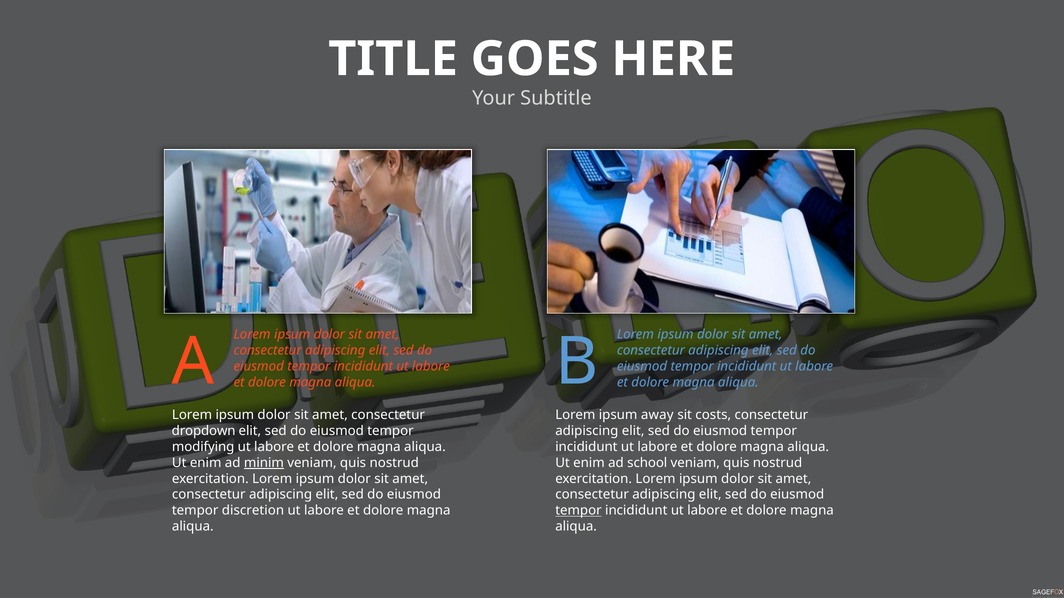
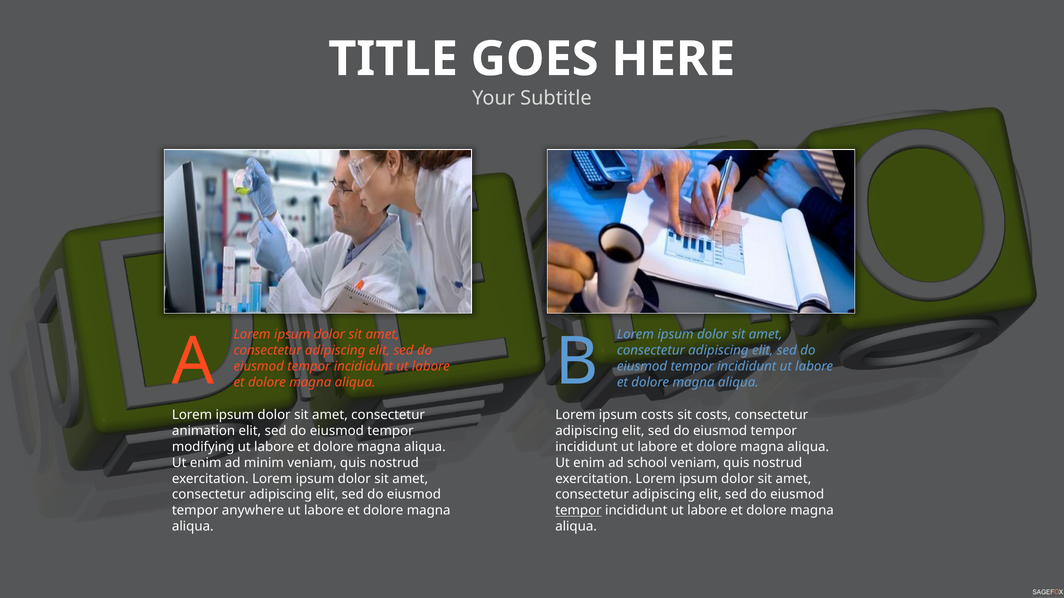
ipsum away: away -> costs (657, 415)
dropdown: dropdown -> animation (204, 431)
minim underline: present -> none (264, 463)
discretion: discretion -> anywhere (253, 511)
